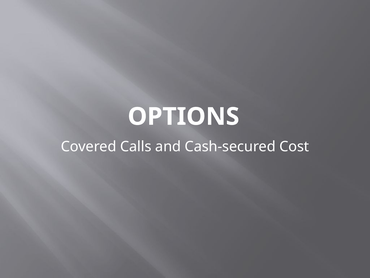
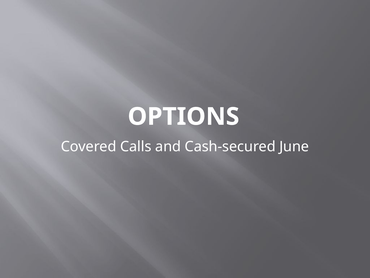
Cost: Cost -> June (294, 146)
